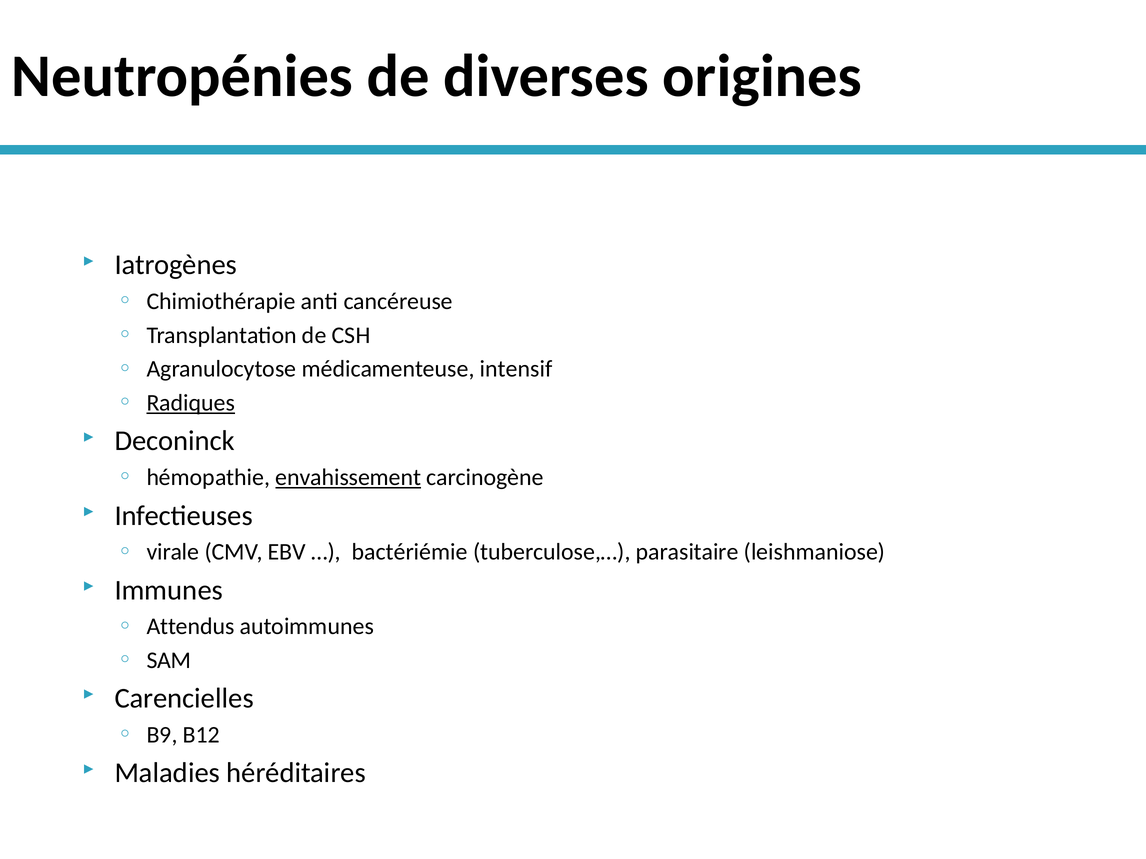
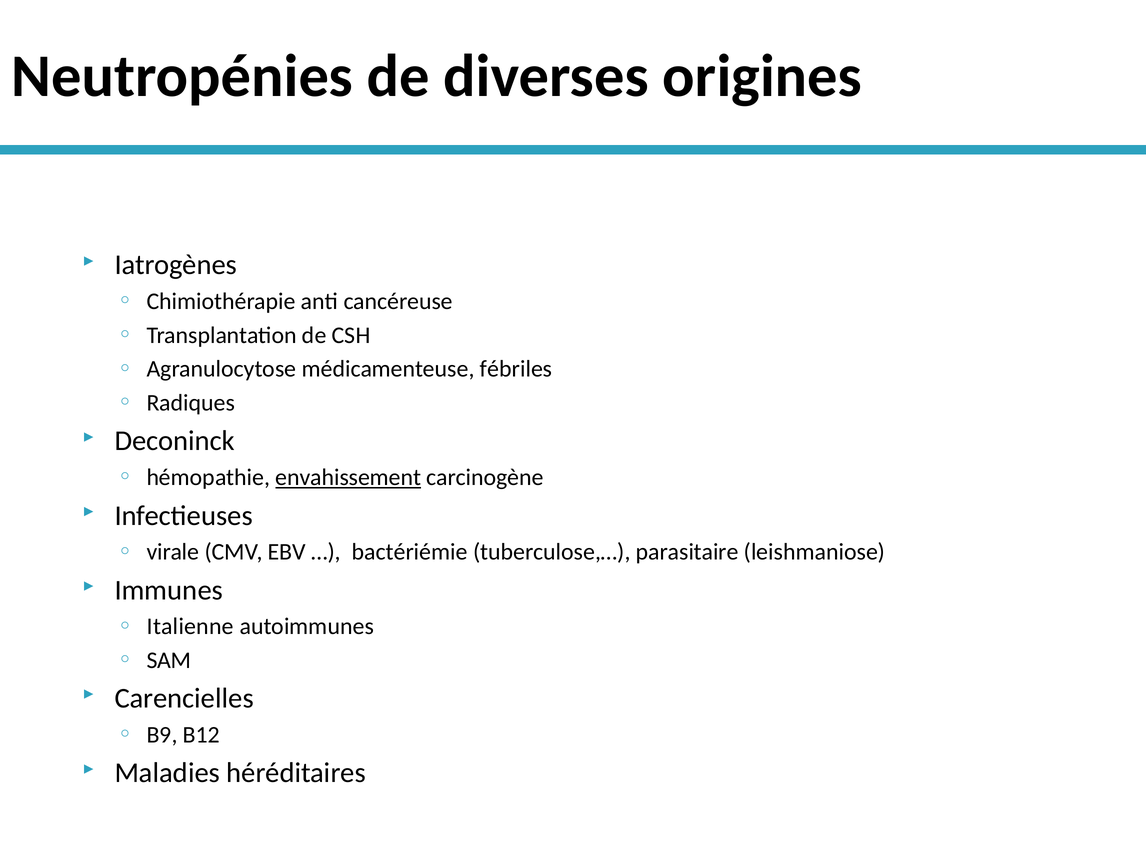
intensif: intensif -> fébriles (516, 369)
Radiques underline: present -> none (191, 403)
Attendus: Attendus -> Italienne (190, 627)
